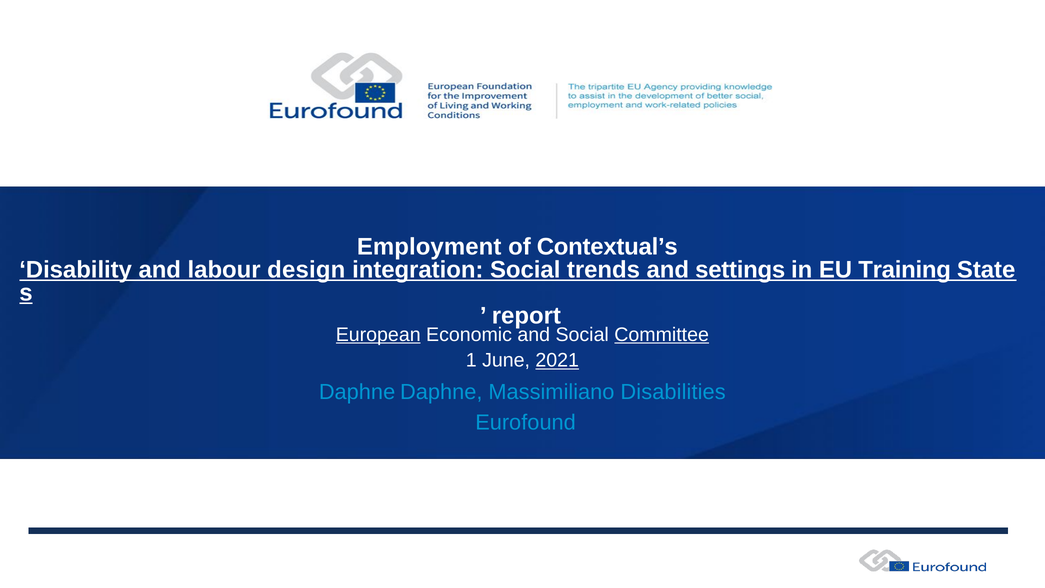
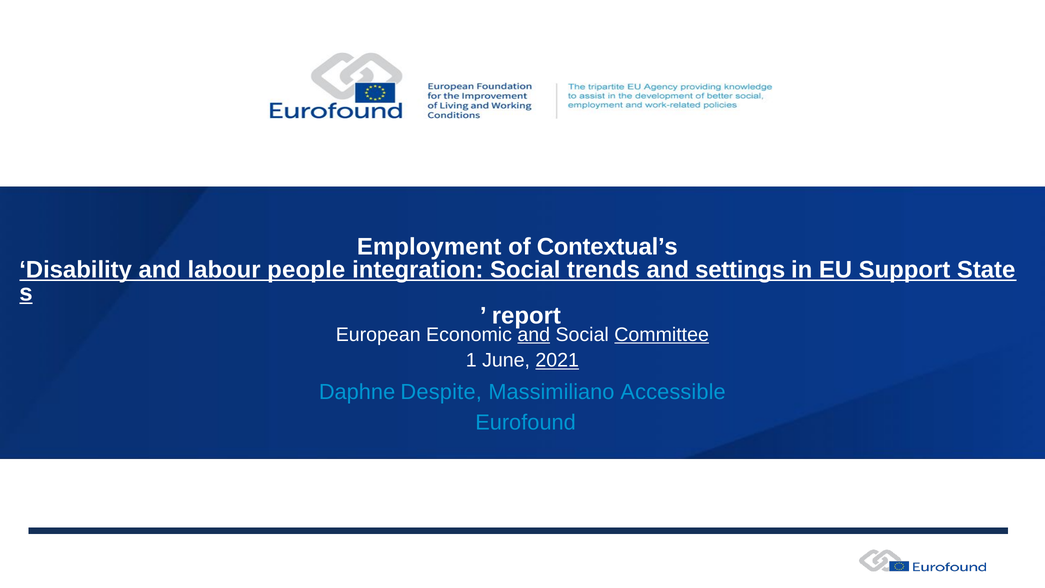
design: design -> people (306, 270)
Training: Training -> Support (904, 270)
European underline: present -> none (378, 335)
and underline: none -> present (534, 335)
Daphne Daphne: Daphne -> Despite (441, 392)
Disabilities: Disabilities -> Accessible (673, 392)
